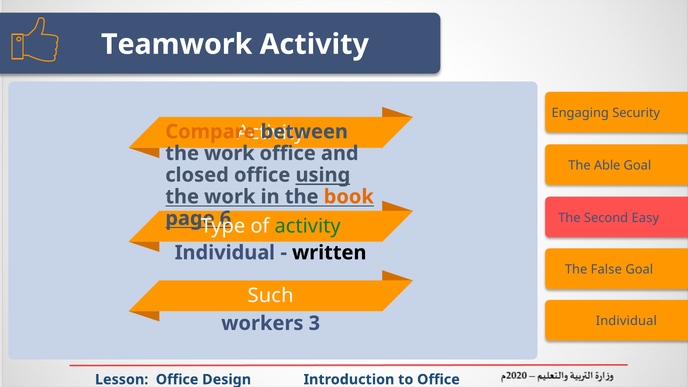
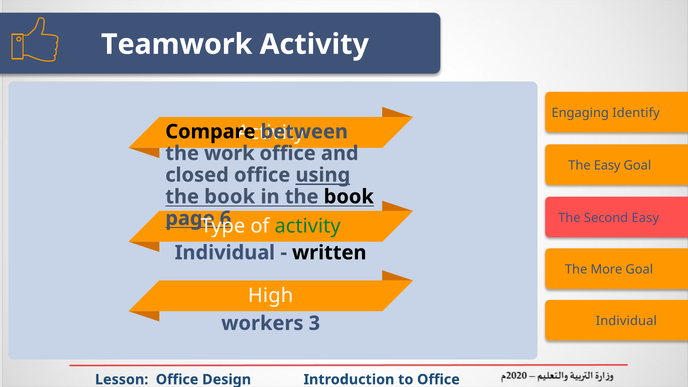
Security: Security -> Identify (636, 113)
Compare colour: orange -> black (210, 132)
The Able: Able -> Easy (607, 165)
work: work -> book (230, 197)
book colour: orange -> black (349, 197)
False: False -> More (606, 270)
Such: Such -> High (271, 296)
